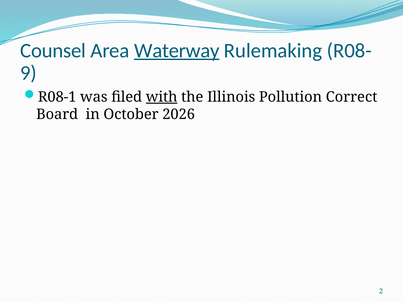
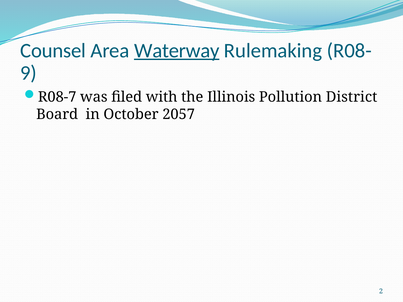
R08-1: R08-1 -> R08-7 (57, 97)
with underline: present -> none (162, 97)
Correct: Correct -> District (352, 97)
2026: 2026 -> 2057 (179, 114)
